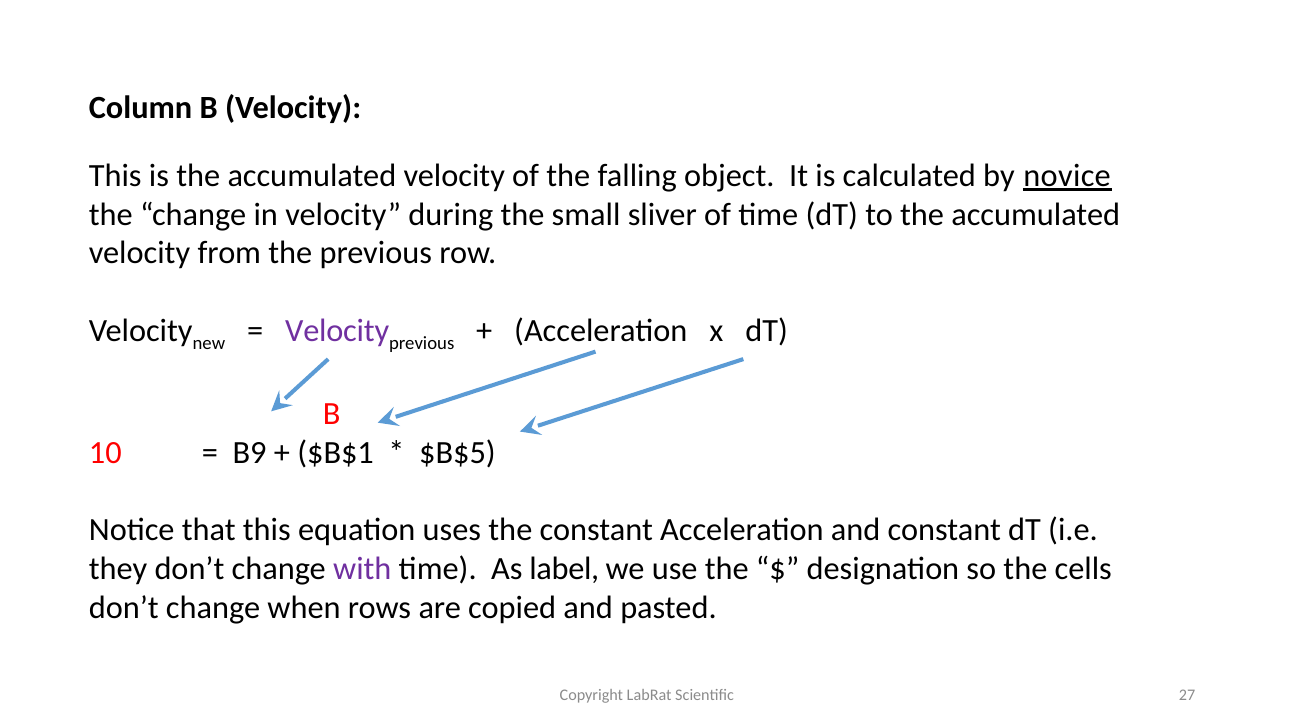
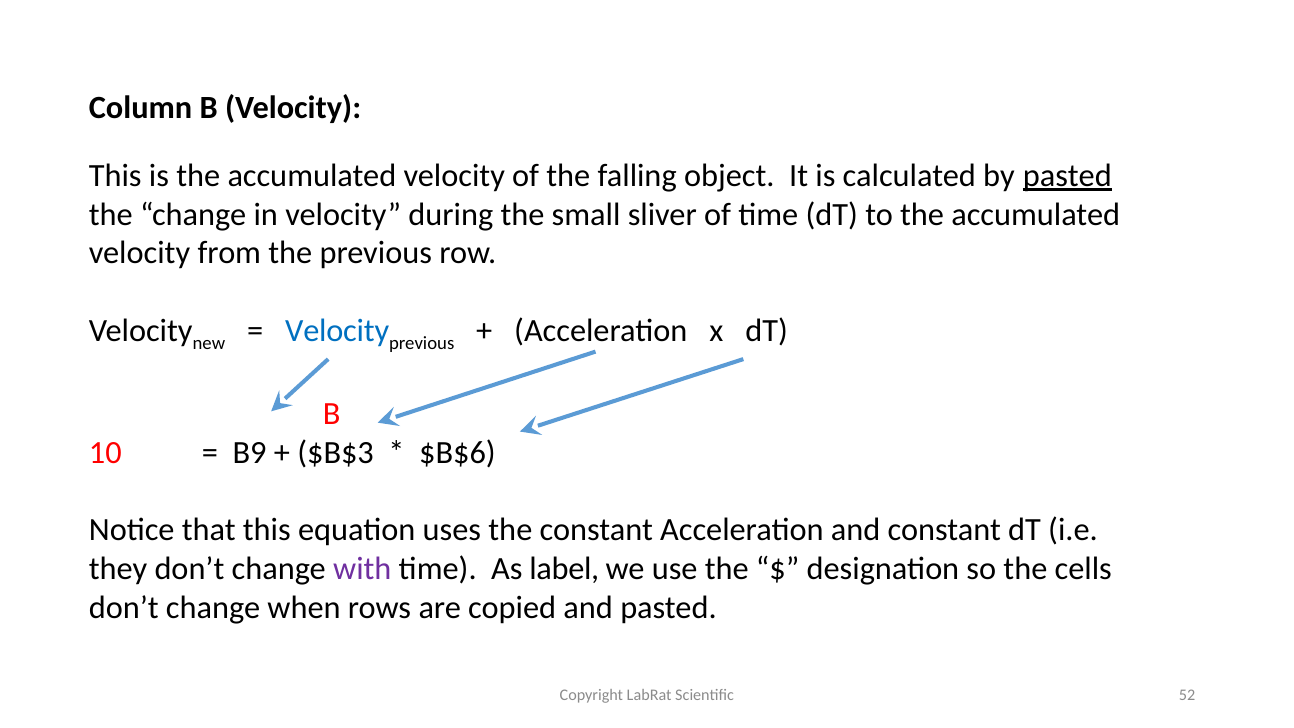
by novice: novice -> pasted (1067, 175)
Velocity colour: purple -> blue (337, 331)
$B$1: $B$1 -> $B$3 (336, 453)
$B$5: $B$5 -> $B$6 (457, 453)
27: 27 -> 52 (1187, 695)
